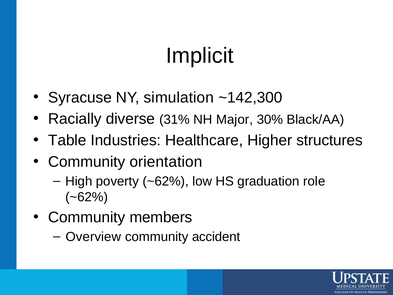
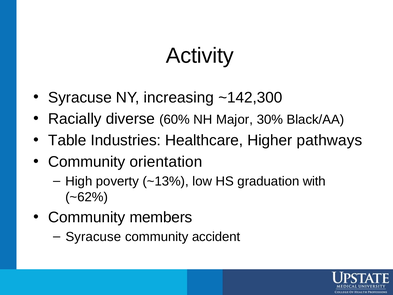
Implicit: Implicit -> Activity (200, 56)
simulation: simulation -> increasing (179, 97)
31%: 31% -> 60% (175, 120)
structures: structures -> pathways (329, 140)
poverty ~62%: ~62% -> ~13% (166, 181)
role: role -> with (314, 181)
Overview: Overview -> Syracuse (93, 237)
